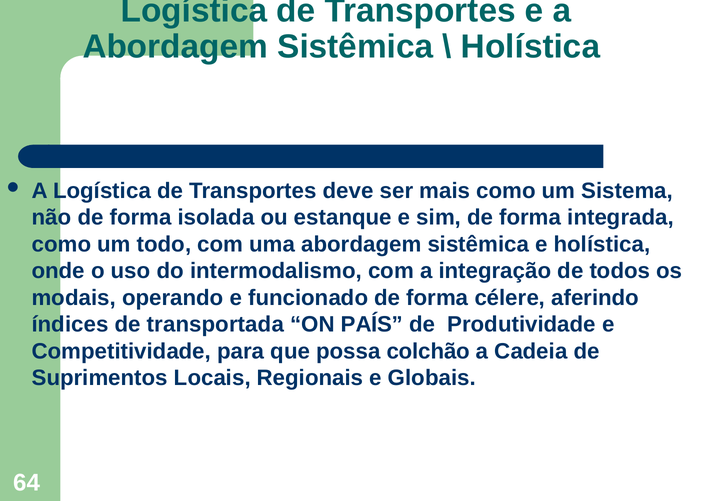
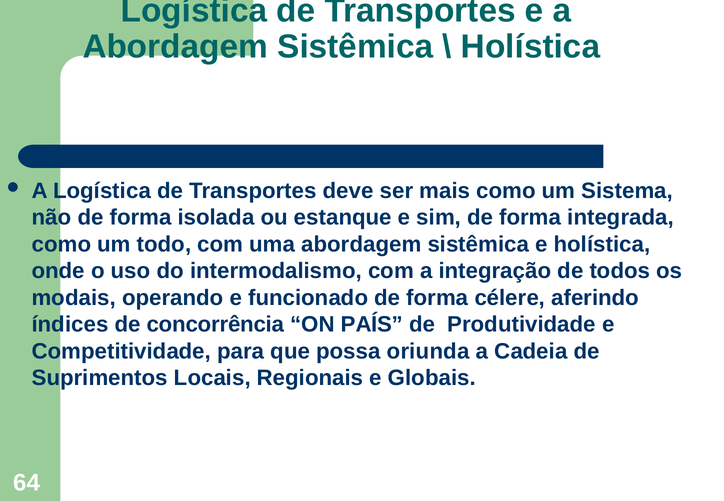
transportada: transportada -> concorrência (216, 325)
colchão: colchão -> oriunda (428, 351)
